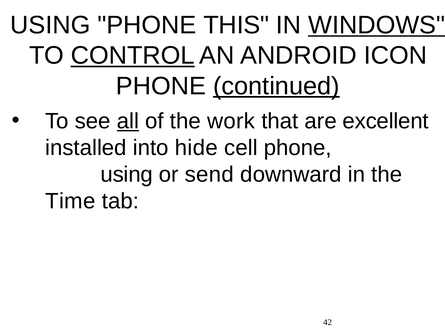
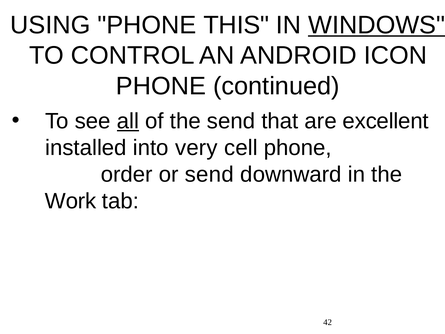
CONTROL underline: present -> none (133, 56)
continued underline: present -> none (276, 86)
the work: work -> send (231, 121)
hide: hide -> very (196, 148)
using: using -> order (127, 174)
Time: Time -> Work (71, 201)
